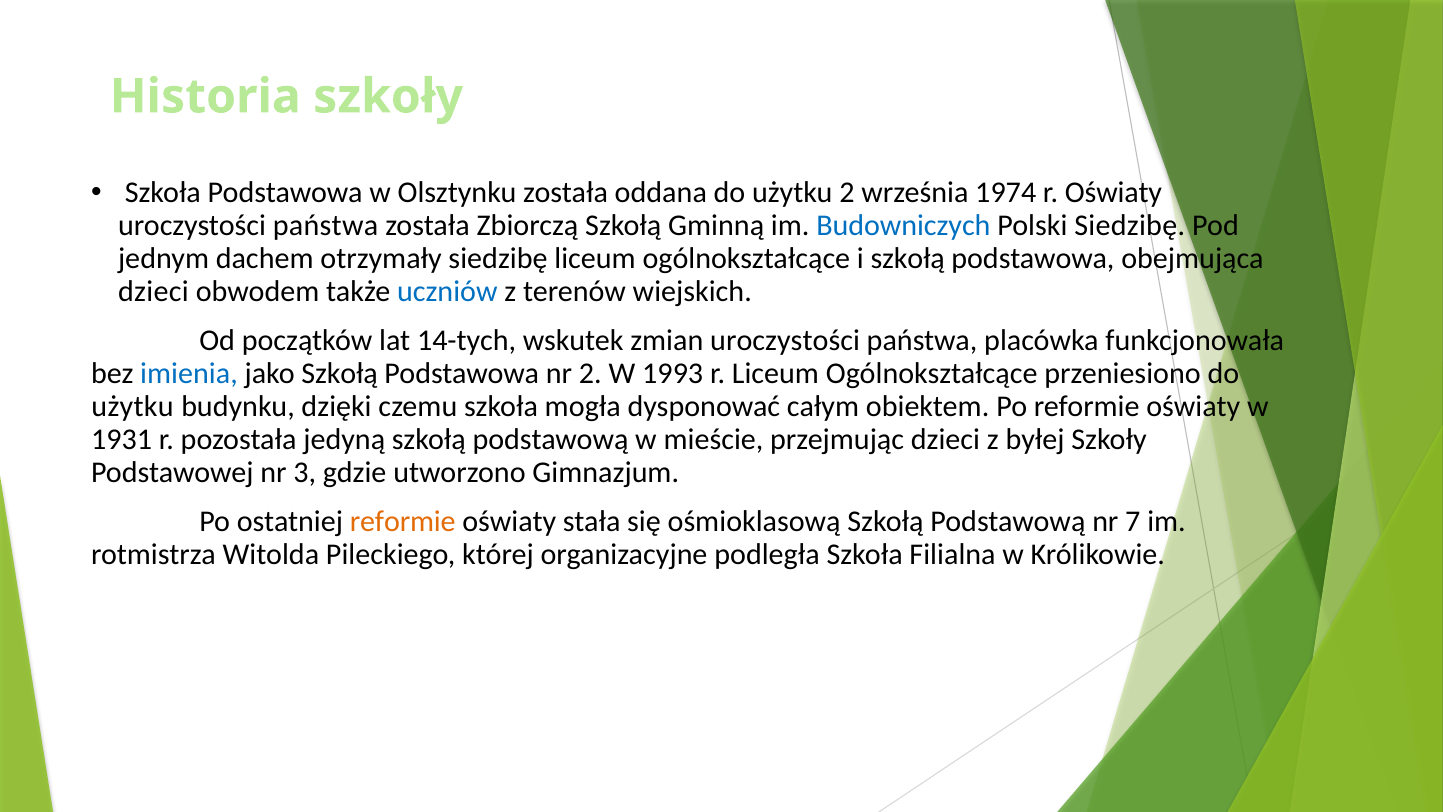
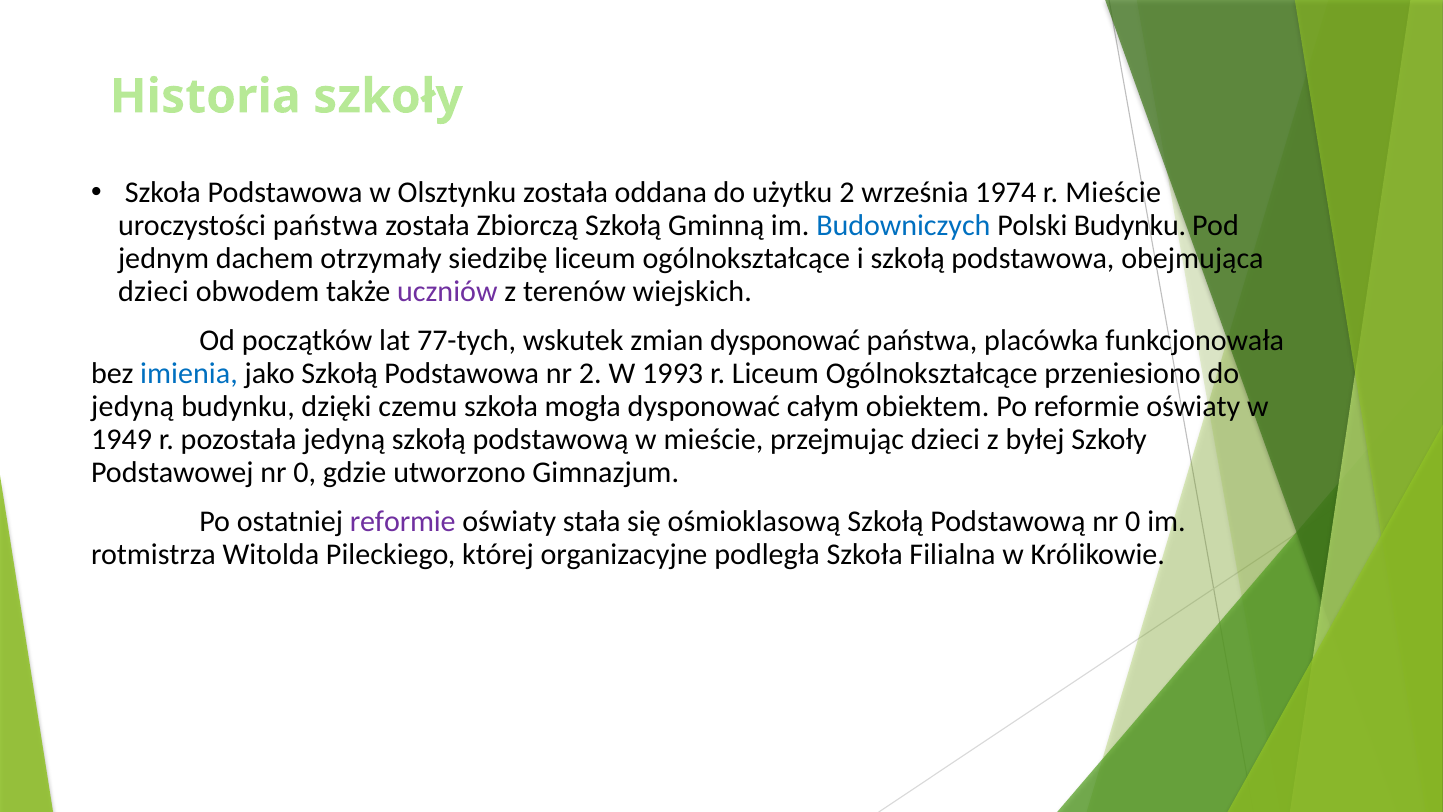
r Oświaty: Oświaty -> Mieście (1113, 193)
Polski Siedzibę: Siedzibę -> Budynku (1130, 226)
uczniów colour: blue -> purple (447, 292)
14-tych: 14-tych -> 77-tych (467, 340)
zmian uroczystości: uroczystości -> dysponować (785, 340)
użytku: użytku -> jedyną (133, 406)
1931: 1931 -> 1949 (122, 440)
Podstawowej nr 3: 3 -> 0 (305, 473)
reformie colour: orange -> purple (403, 521)
Podstawową nr 7: 7 -> 0 (1133, 521)
